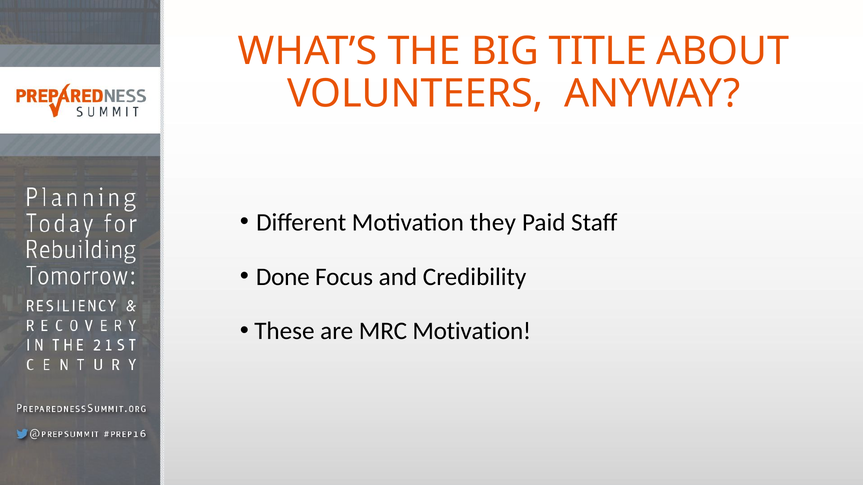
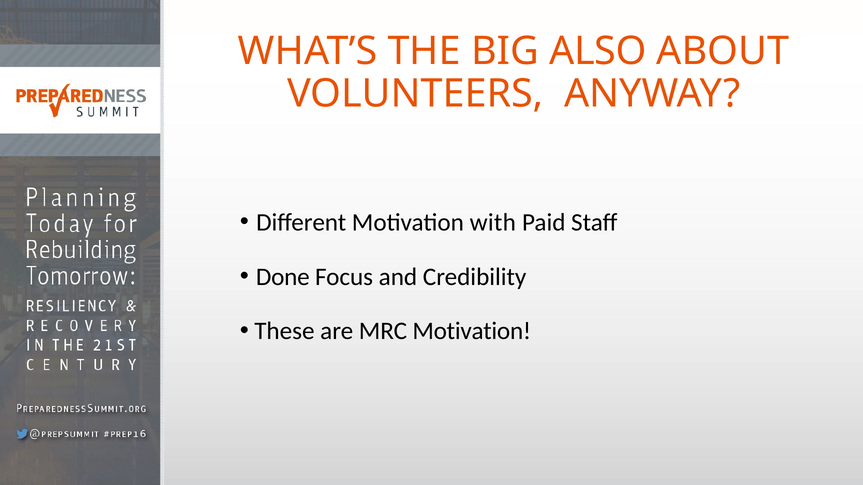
TITLE: TITLE -> ALSO (598, 51)
they: they -> with (493, 223)
